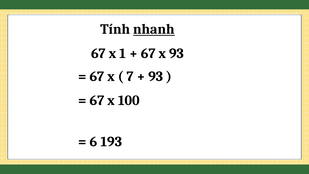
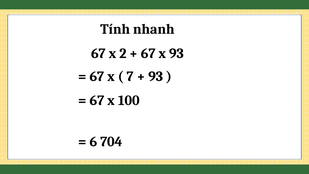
nhanh underline: present -> none (154, 29)
1: 1 -> 2 (123, 53)
193: 193 -> 704 (111, 141)
